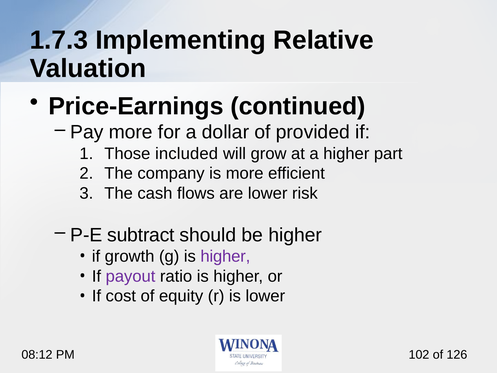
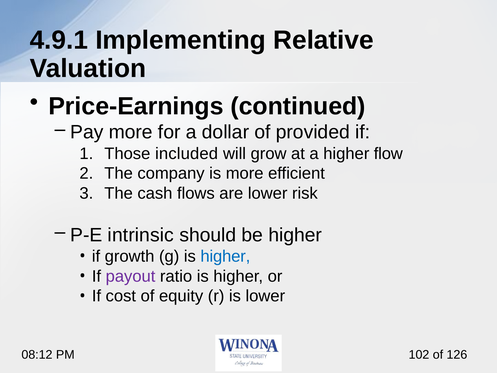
1.7.3: 1.7.3 -> 4.9.1 (59, 40)
part: part -> flow (388, 153)
subtract: subtract -> intrinsic (141, 235)
higher colour: purple -> blue (225, 256)
